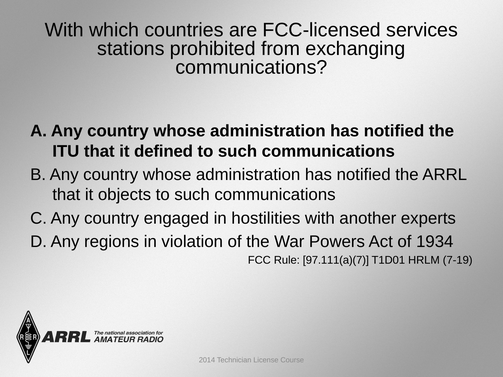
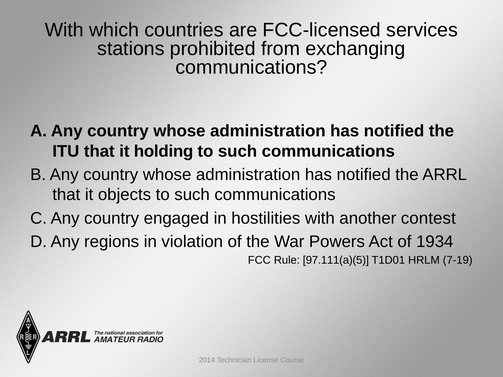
defined: defined -> holding (164, 151)
experts: experts -> contest (428, 218)
97.111(a)(7: 97.111(a)(7 -> 97.111(a)(5 (336, 260)
